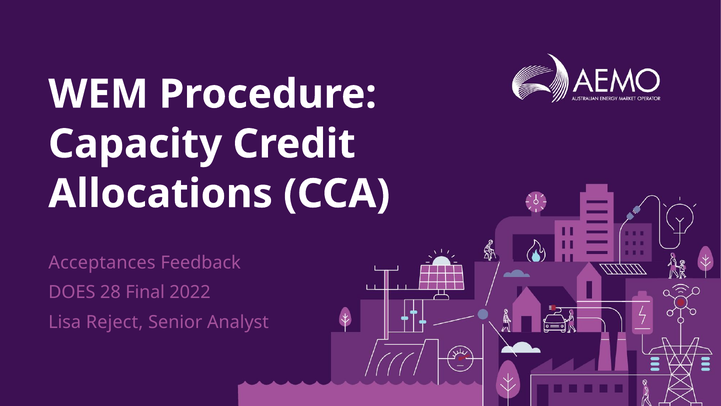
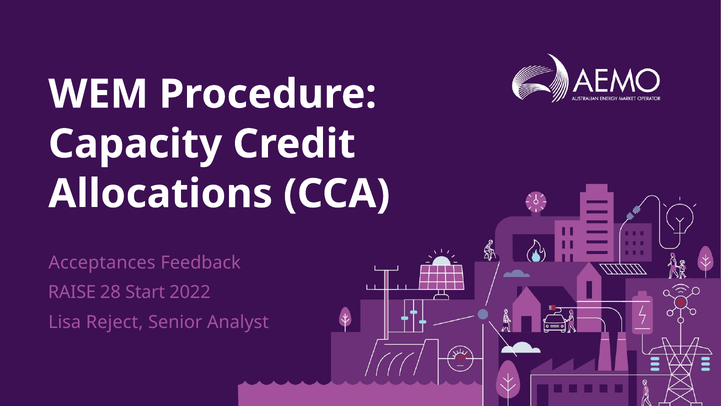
DOES: DOES -> RAISE (72, 292)
Final: Final -> Start (145, 292)
